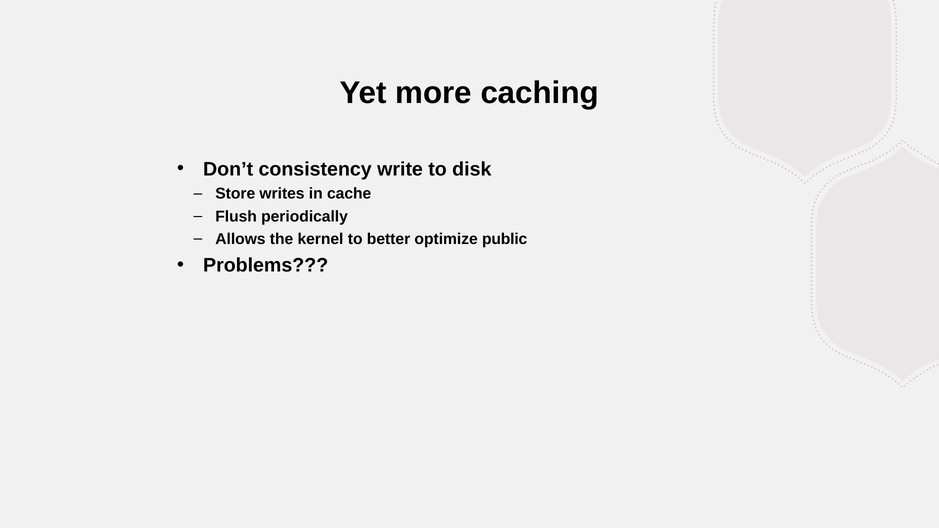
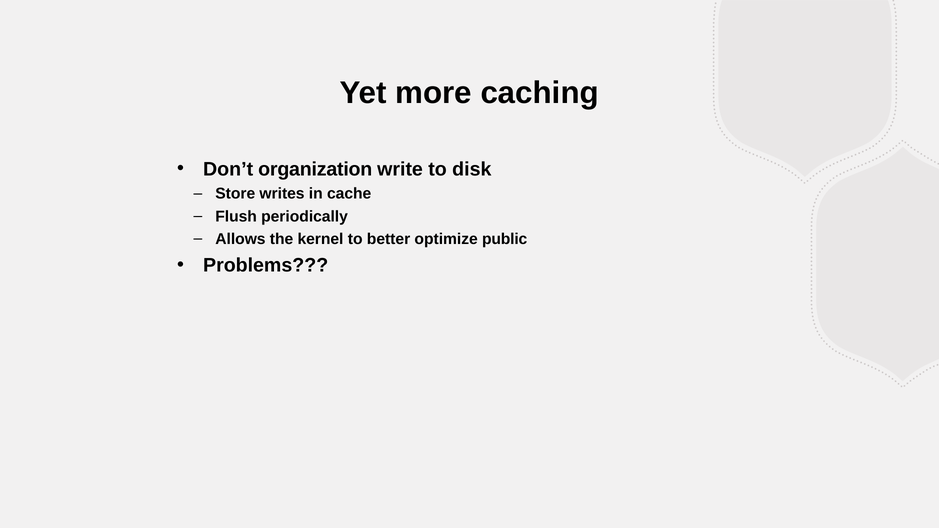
consistency: consistency -> organization (315, 169)
